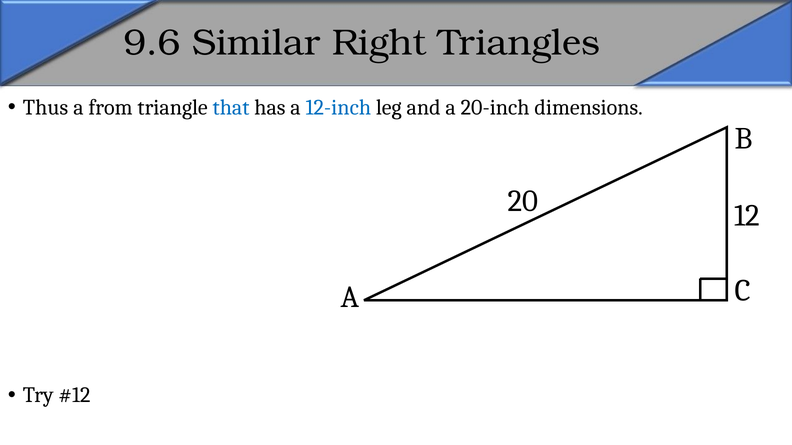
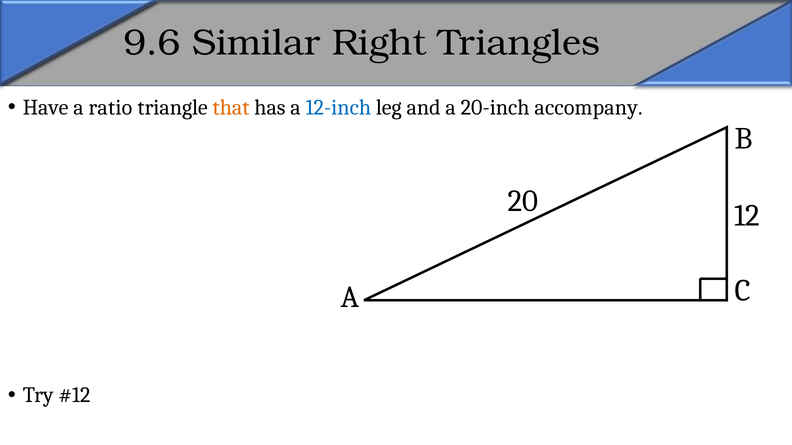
Thus: Thus -> Have (46, 107)
from: from -> ratio (110, 107)
that colour: blue -> orange (231, 107)
dimensions: dimensions -> accompany (589, 107)
